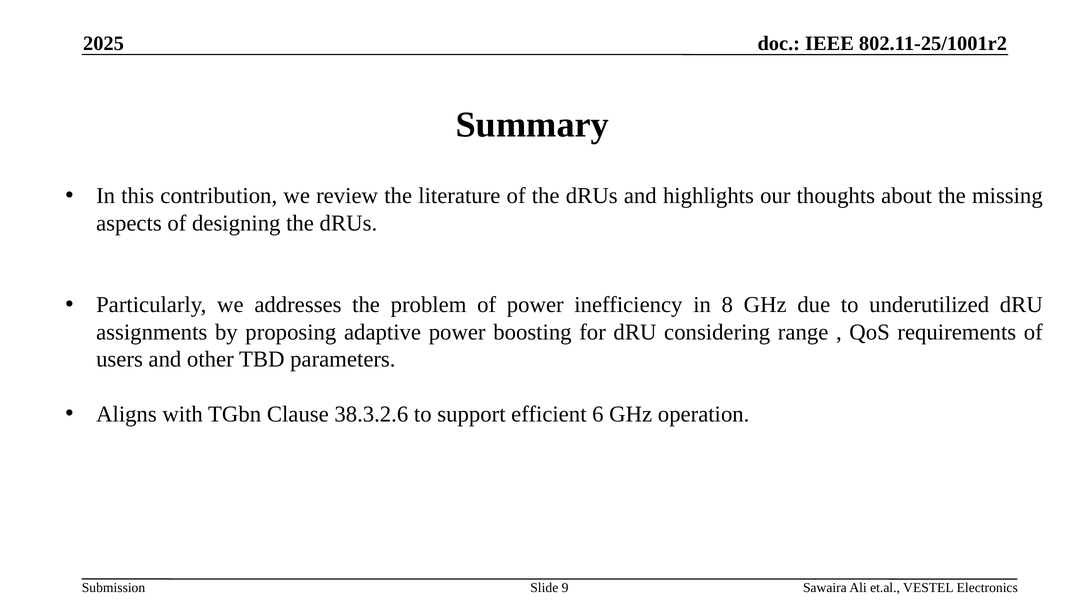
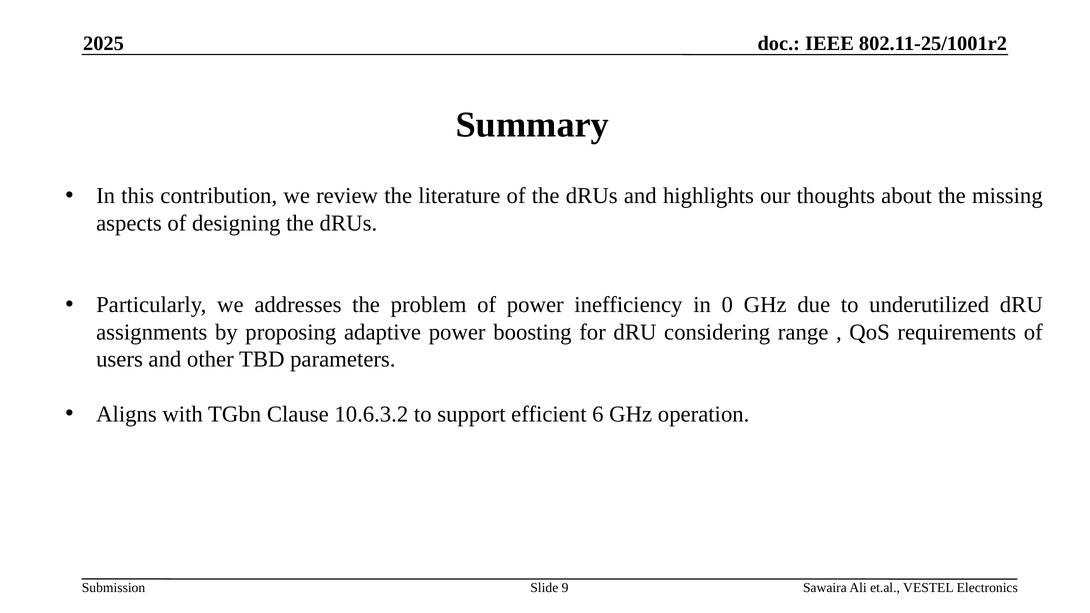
8: 8 -> 0 (727, 305)
38.3.2.6: 38.3.2.6 -> 10.6.3.2 (371, 414)
